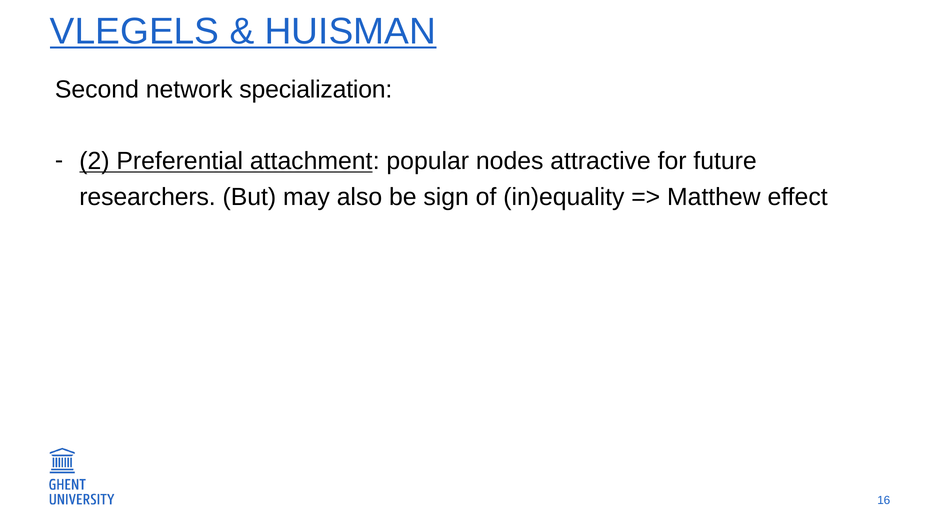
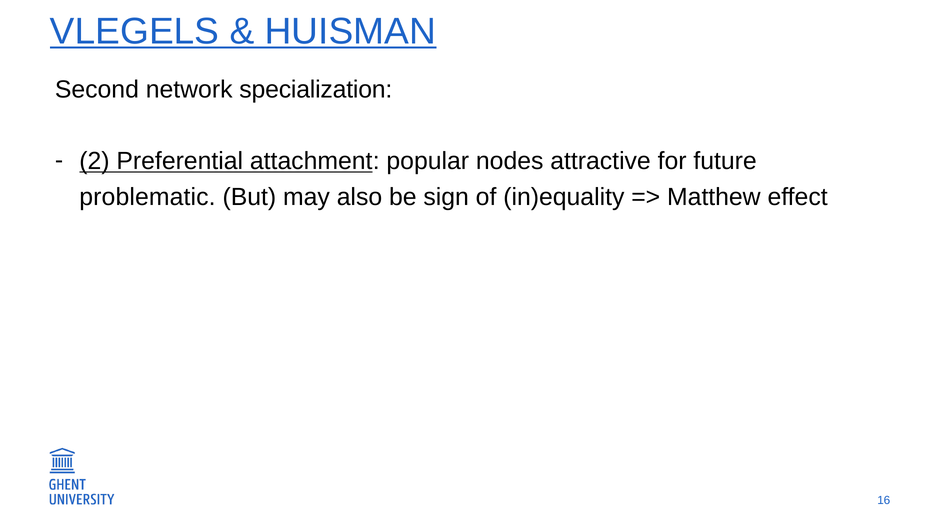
researchers: researchers -> problematic (147, 197)
